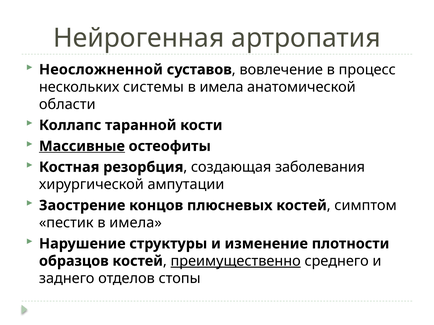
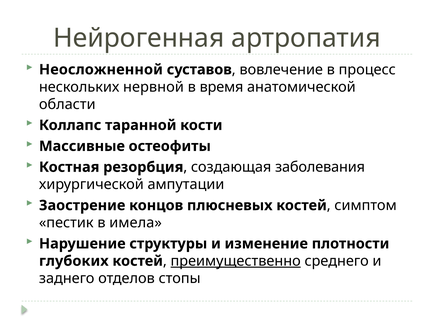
системы: системы -> нервной (153, 87)
имела: имела -> время (222, 87)
Массивные underline: present -> none (82, 146)
образцов: образцов -> глубоких (74, 261)
